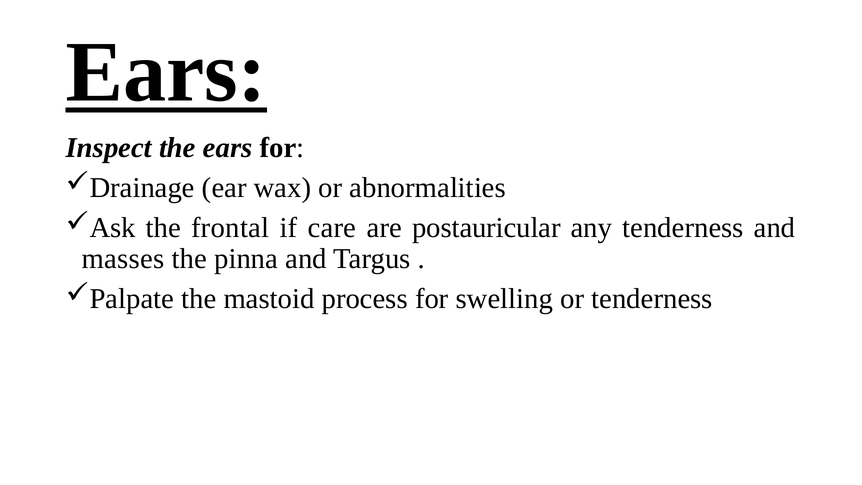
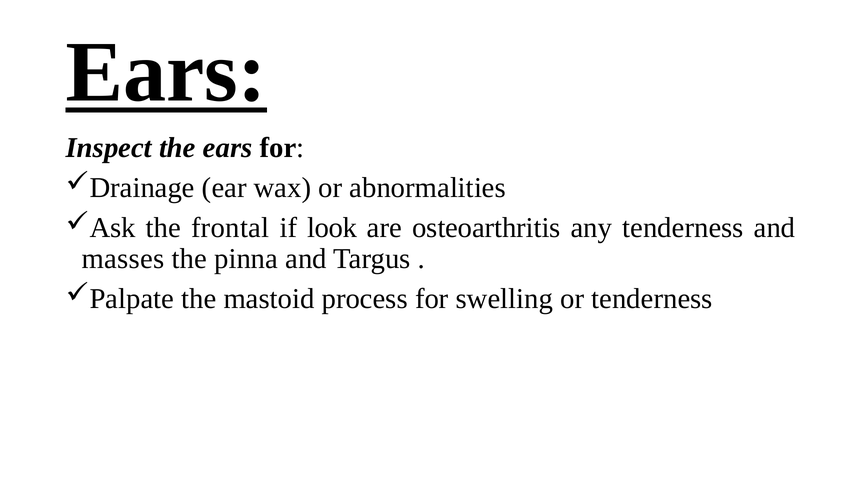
care: care -> look (332, 228)
postauricular: postauricular -> osteoarthritis (486, 228)
